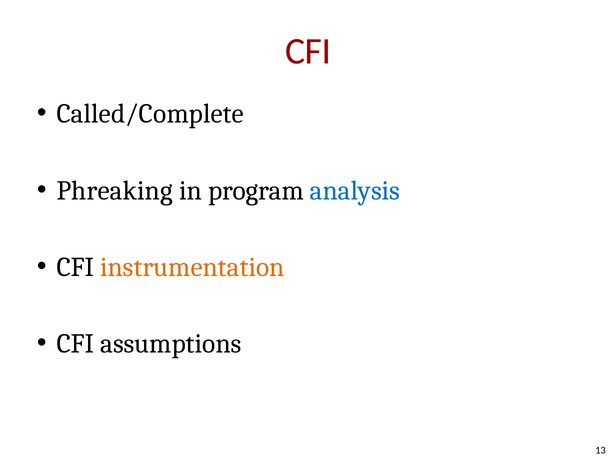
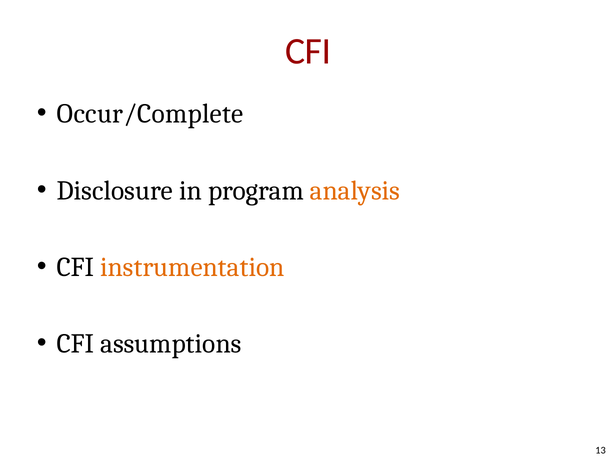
Called/Complete: Called/Complete -> Occur/Complete (150, 114)
Phreaking: Phreaking -> Disclosure (115, 191)
analysis colour: blue -> orange (355, 191)
